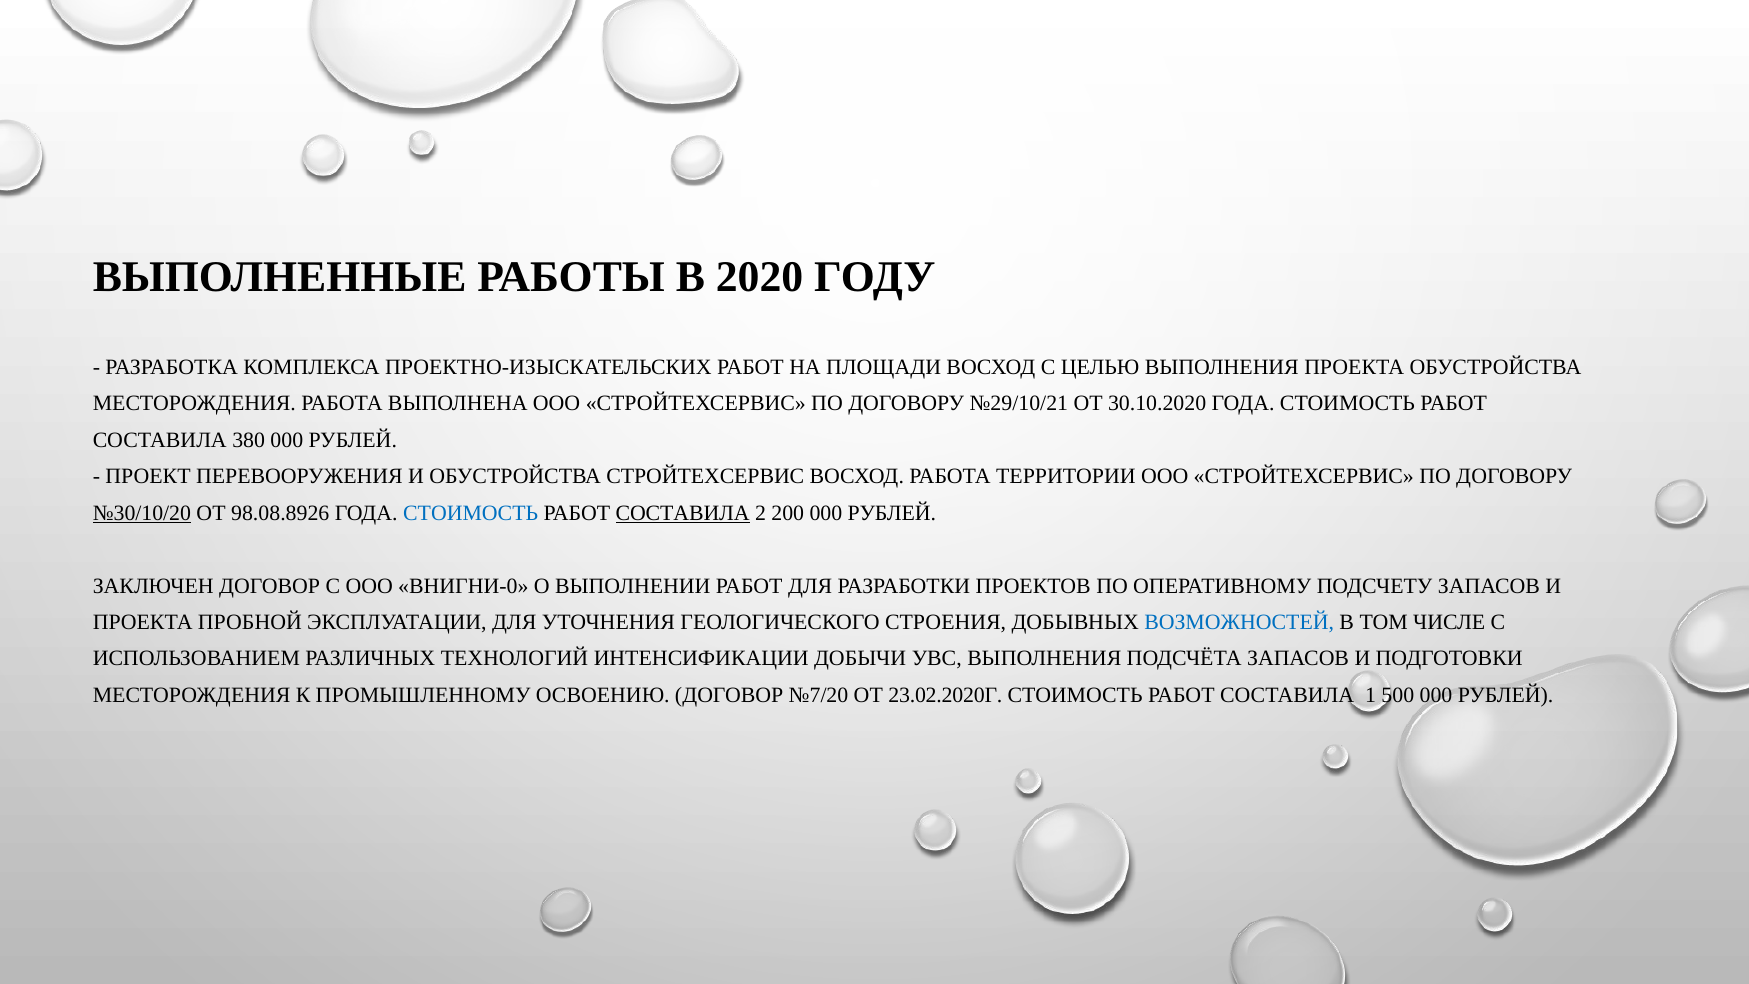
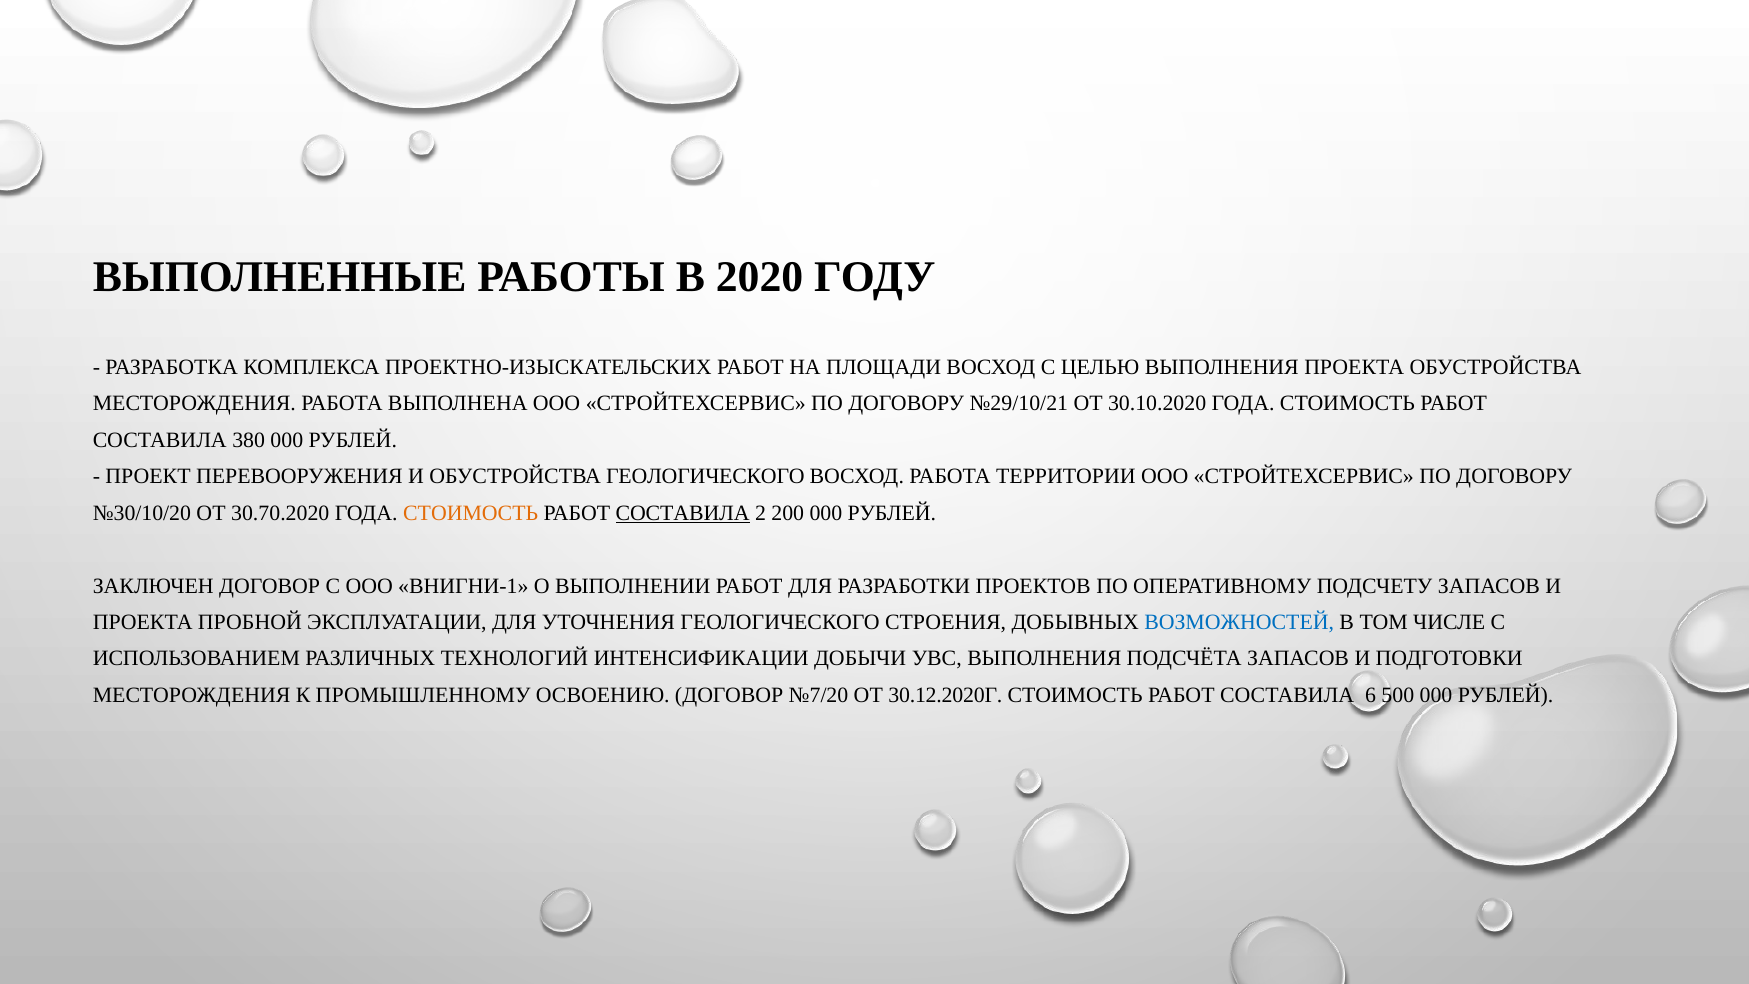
ОБУСТРОЙСТВА СТРОЙТЕХСЕРВИС: СТРОЙТЕХСЕРВИС -> ГЕОЛОГИЧЕСКОГО (705, 476)
№30/10/20 underline: present -> none (142, 513)
98.08.8926: 98.08.8926 -> 30.70.2020 (280, 513)
СТОИМОСТЬ colour: blue -> orange (471, 513)
ВНИГНИ-0: ВНИГНИ-0 -> ВНИГНИ-1 (463, 586)
23.02.2020Г: 23.02.2020Г -> 30.12.2020Г (945, 695)
1: 1 -> 6 (1371, 695)
